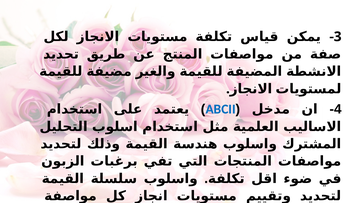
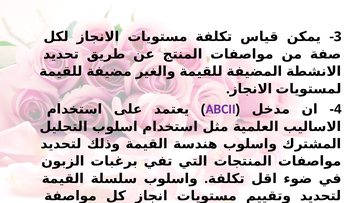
ABCII colour: blue -> purple (221, 109)
